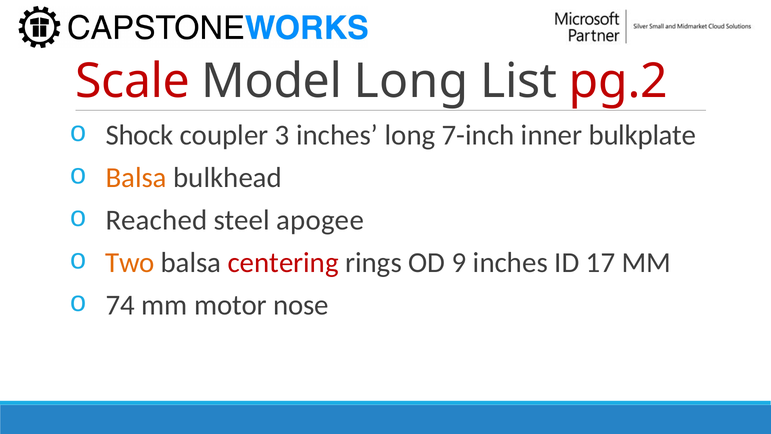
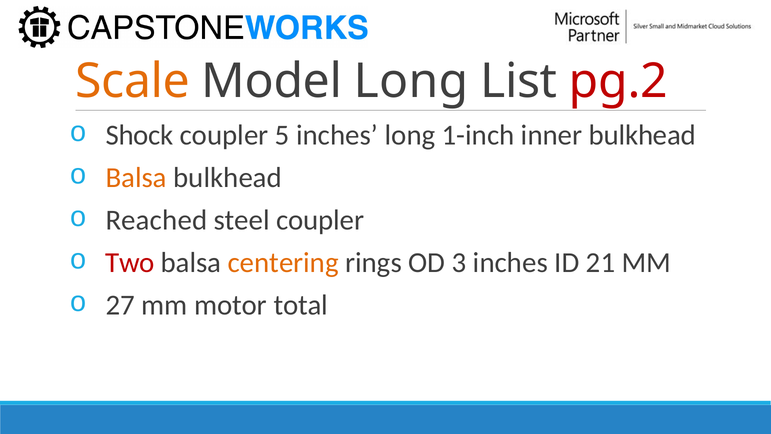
Scale colour: red -> orange (133, 81)
3: 3 -> 5 (282, 135)
7-inch: 7-inch -> 1-inch (478, 135)
inner bulkplate: bulkplate -> bulkhead (642, 135)
steel apogee: apogee -> coupler (320, 220)
Two colour: orange -> red (130, 262)
centering colour: red -> orange (283, 262)
9: 9 -> 3 (459, 262)
17: 17 -> 21 (601, 262)
74: 74 -> 27 (120, 305)
nose: nose -> total (301, 305)
